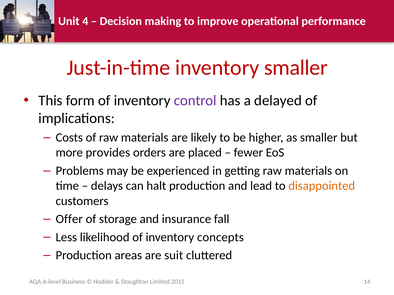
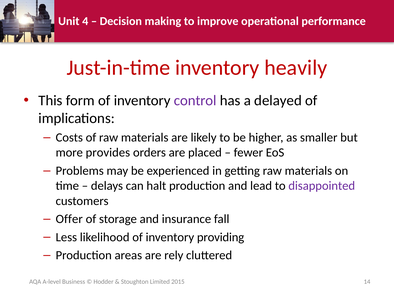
inventory smaller: smaller -> heavily (296, 68)
disappointed colour: orange -> purple (322, 186)
concepts: concepts -> providing (221, 238)
suit: suit -> rely (174, 256)
